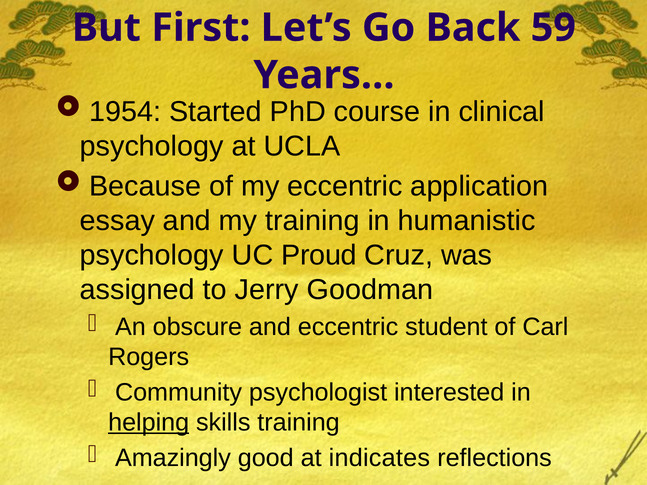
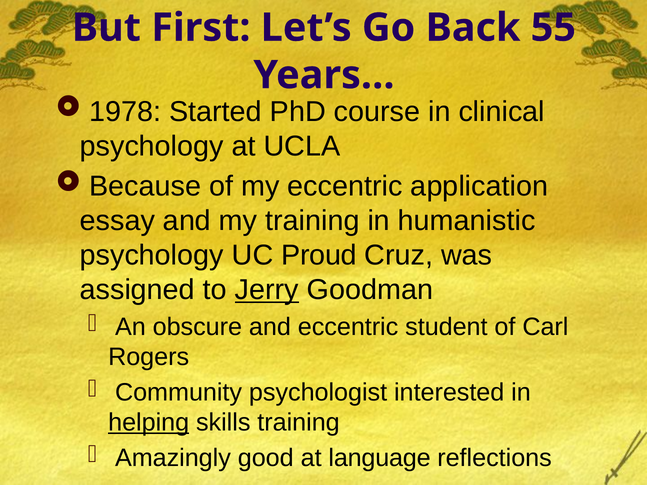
59: 59 -> 55 (553, 28)
1954: 1954 -> 1978 (125, 112)
Jerry underline: none -> present (267, 290)
indicates: indicates -> language (380, 458)
